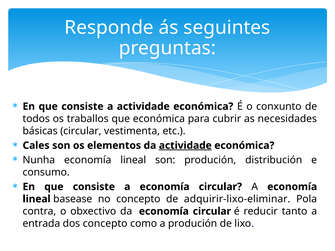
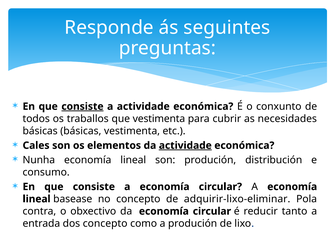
consiste underline: none -> present (82, 107)
que económica: económica -> vestimenta (159, 119)
básicas circular: circular -> básicas (81, 131)
